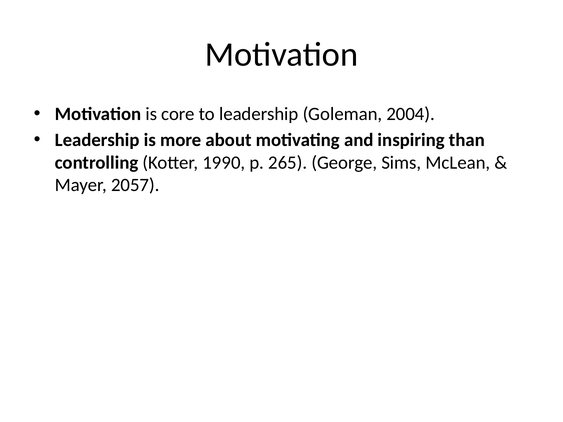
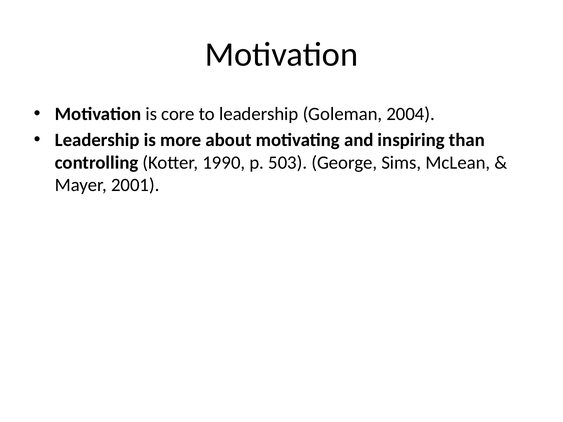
265: 265 -> 503 (288, 163)
2057: 2057 -> 2001 (135, 185)
